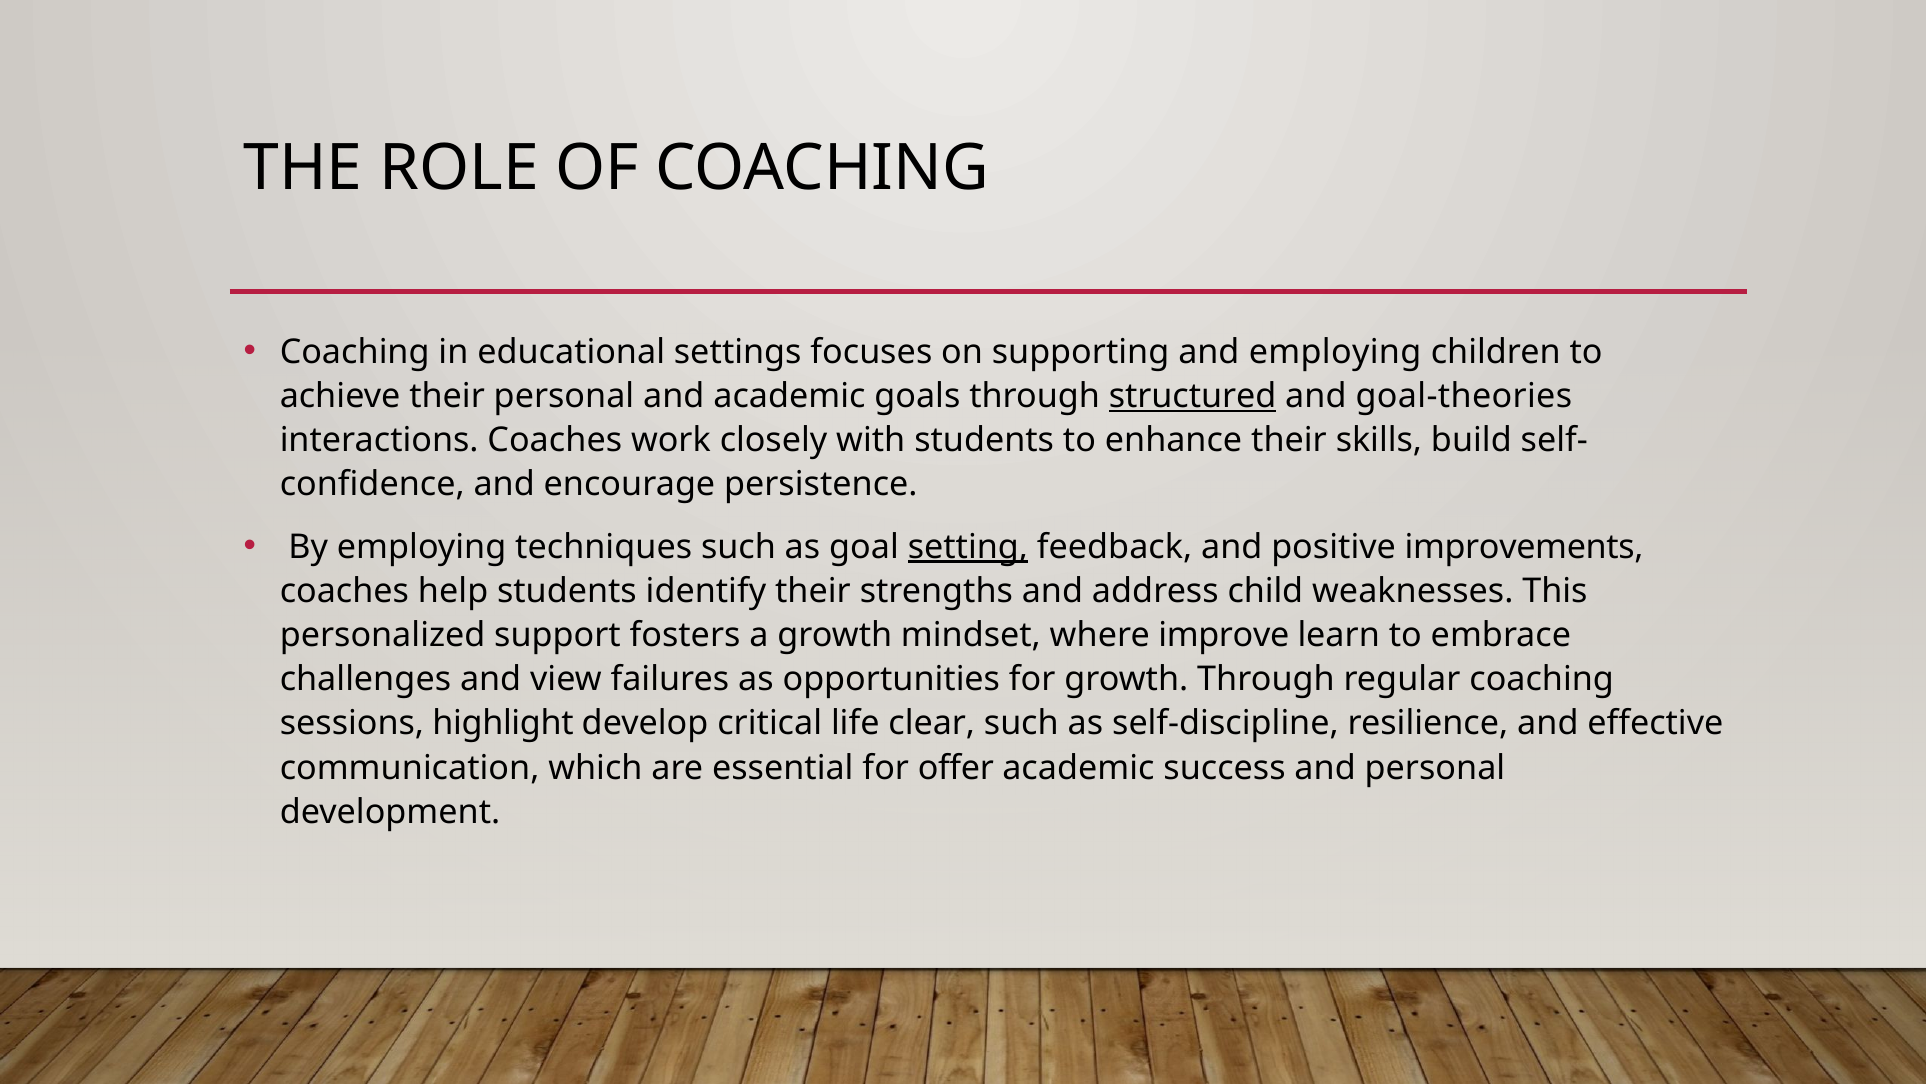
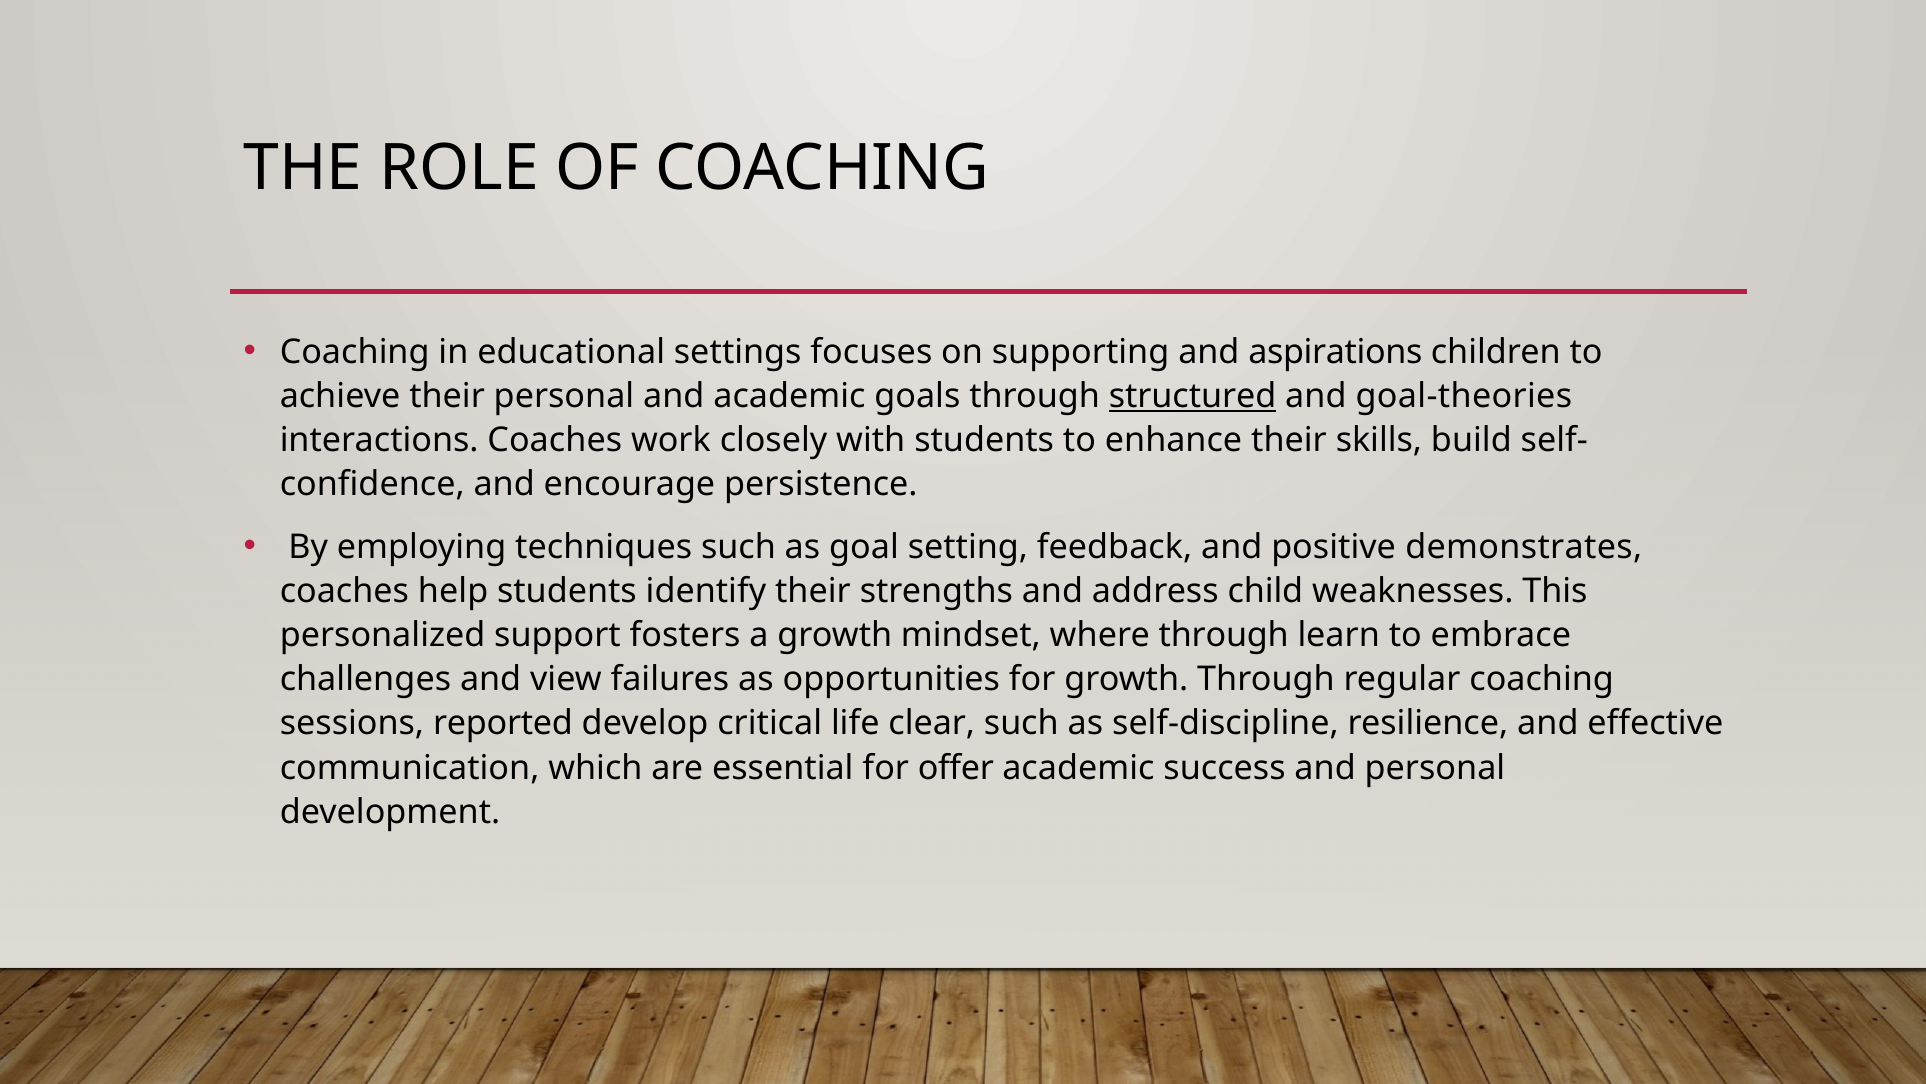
and employing: employing -> aspirations (1335, 352)
setting underline: present -> none (968, 547)
improvements: improvements -> demonstrates (1524, 547)
where improve: improve -> through (1224, 635)
highlight: highlight -> reported (503, 723)
